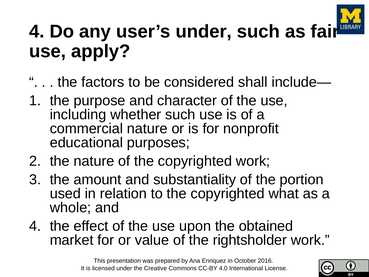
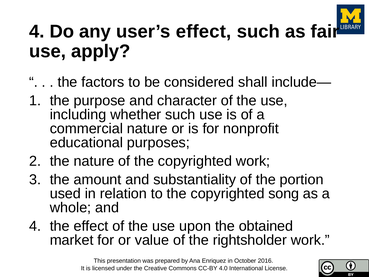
user’s under: under -> effect (204, 31)
what: what -> song (284, 193)
